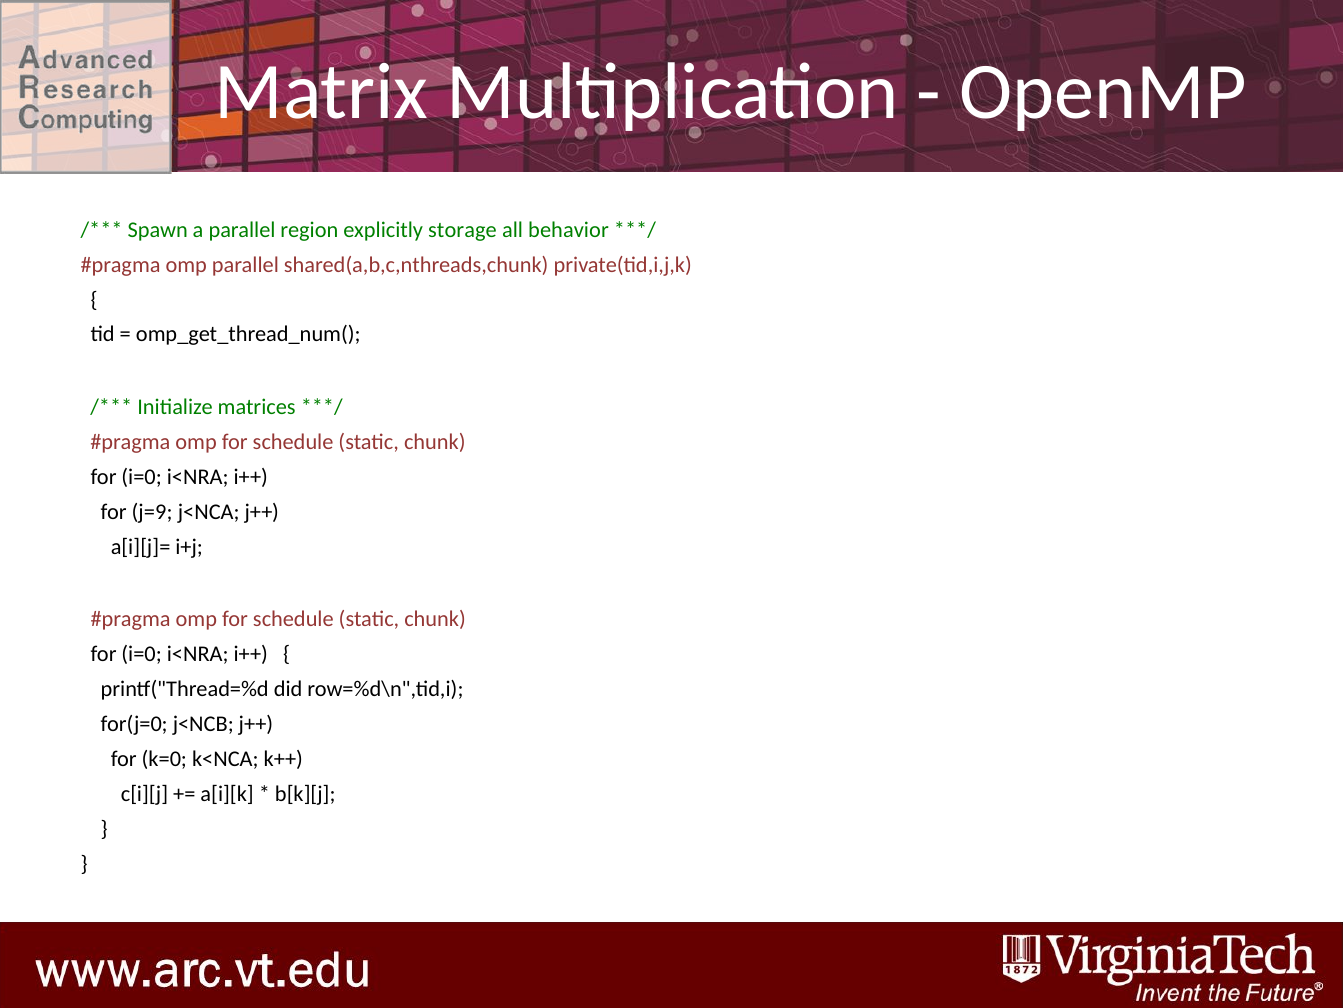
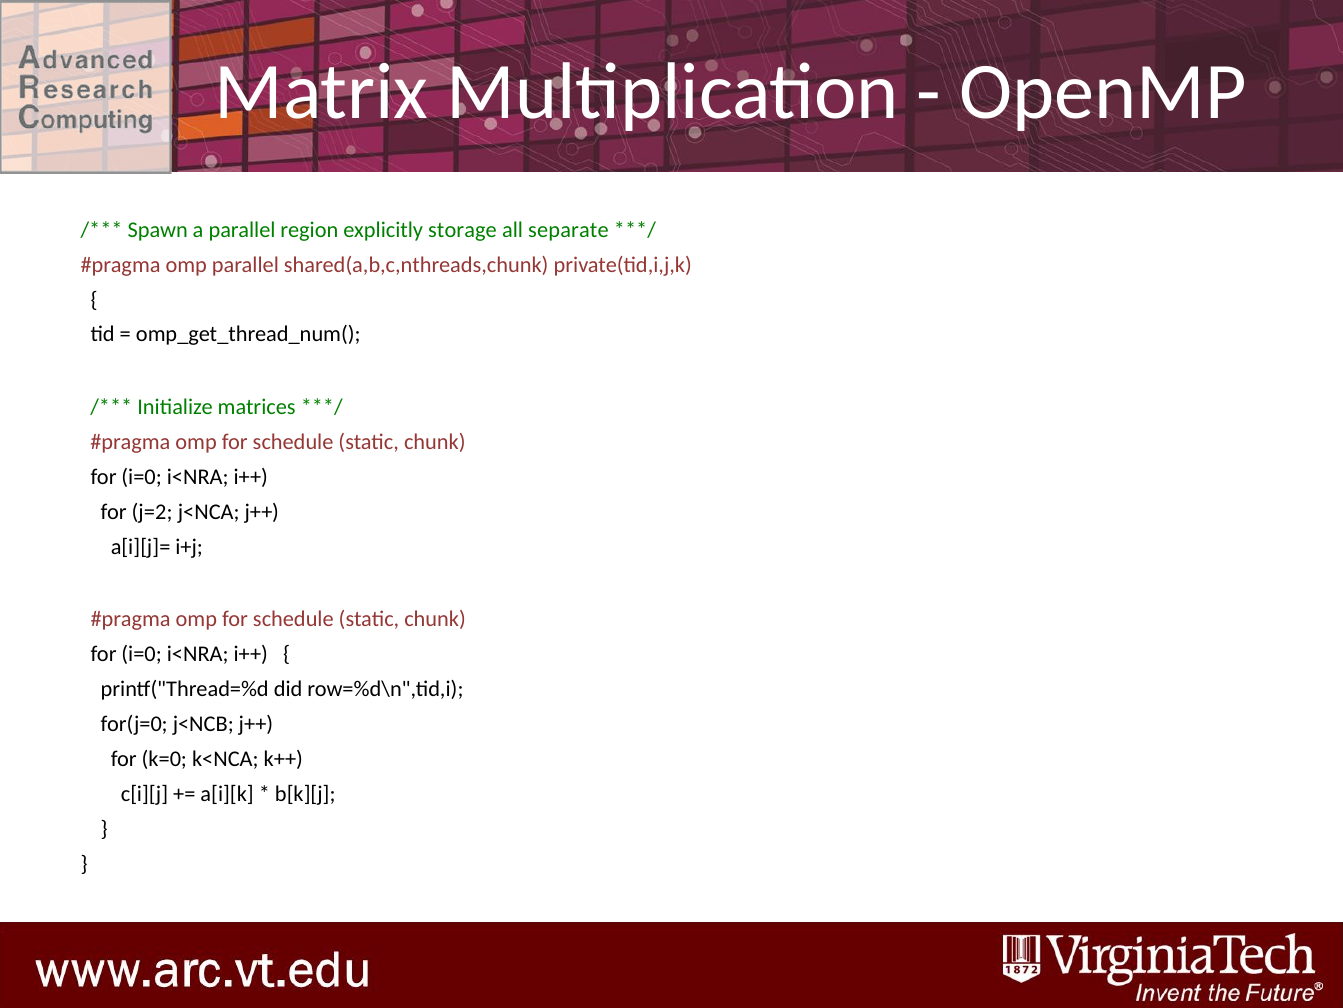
behavior: behavior -> separate (568, 230)
j=9: j=9 -> j=2 (152, 511)
